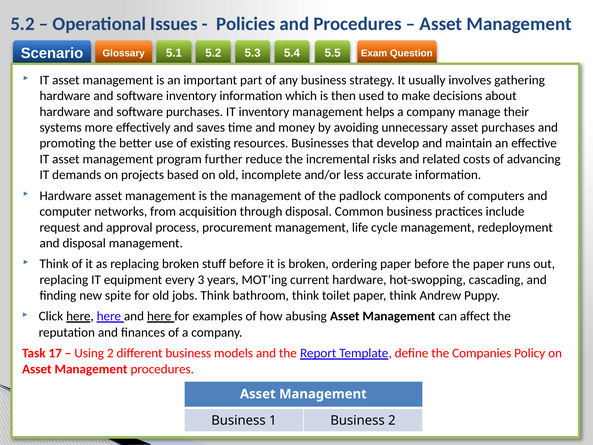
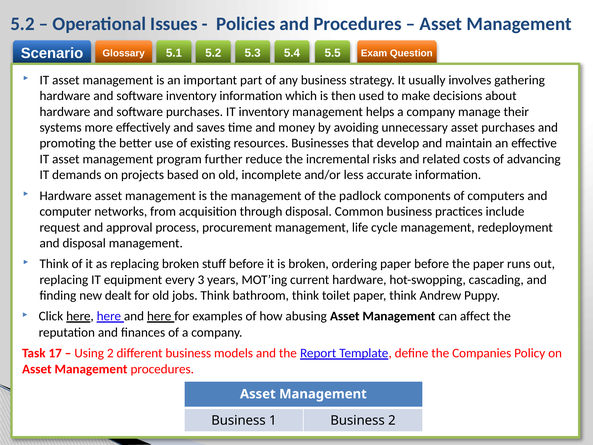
spite: spite -> dealt (118, 295)
